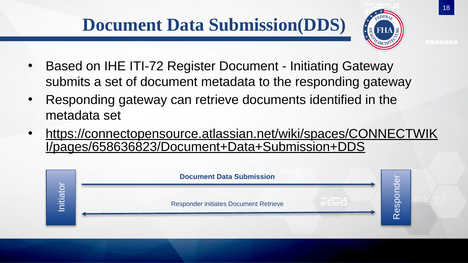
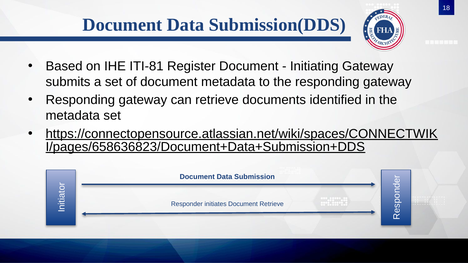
ITI-72: ITI-72 -> ITI-81 (146, 66)
